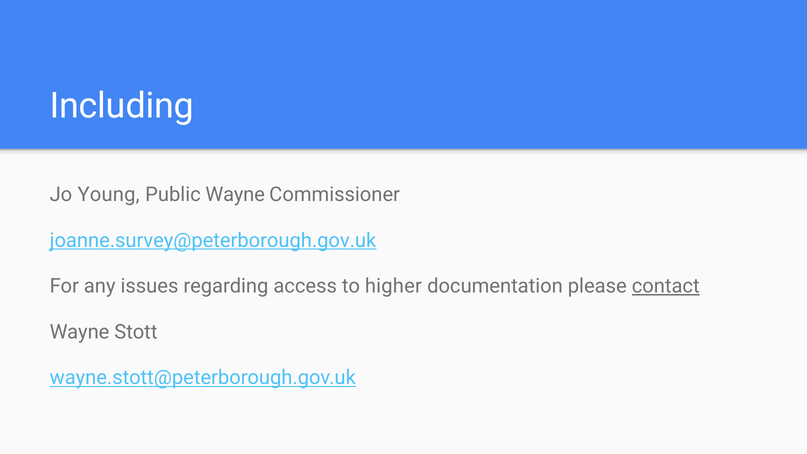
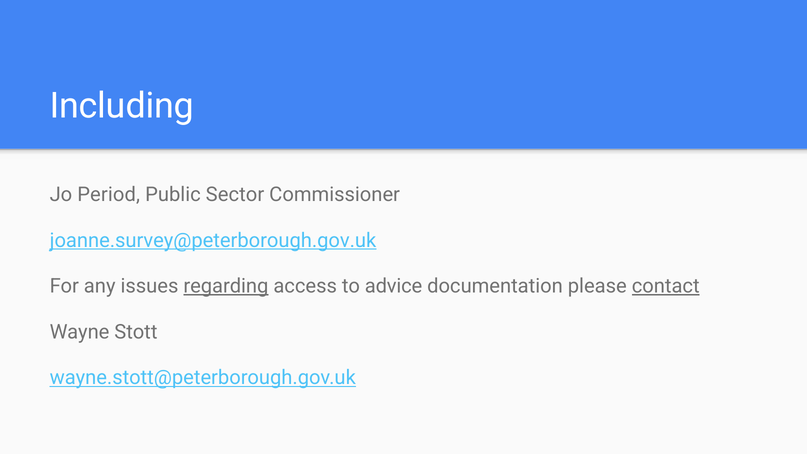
Young: Young -> Period (109, 195)
Public Wayne: Wayne -> Sector (235, 195)
regarding underline: none -> present (226, 286)
higher: higher -> advice (394, 286)
